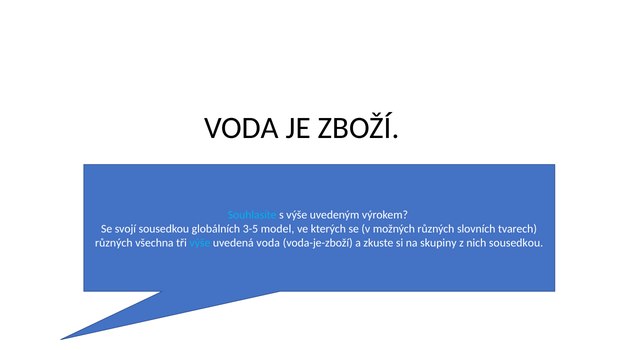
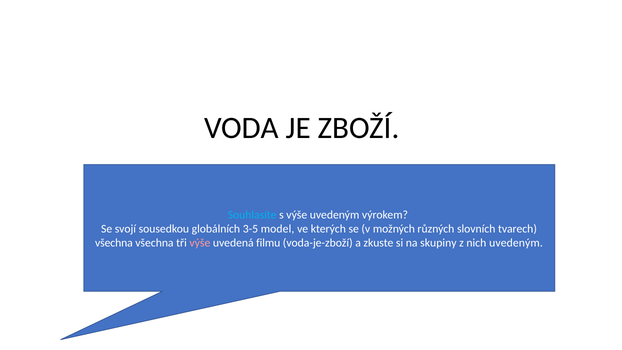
různých: různých -> všechna (114, 243)
výše colour: light blue -> pink (200, 243)
uvedená voda: voda -> filmu (268, 243)
nich sousedkou: sousedkou -> uvedeným (516, 243)
